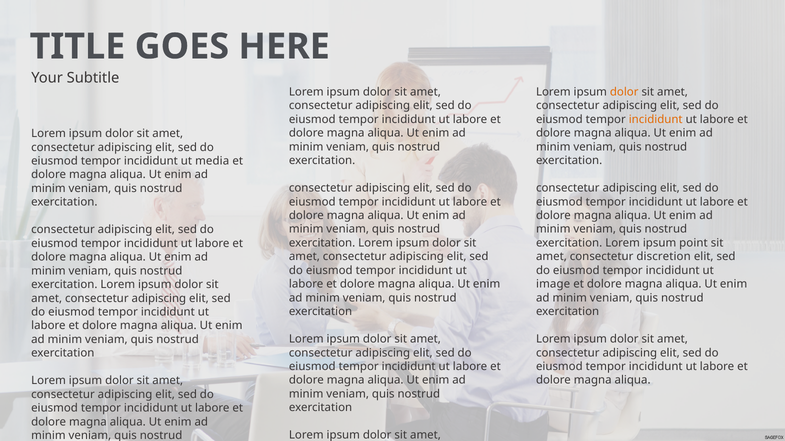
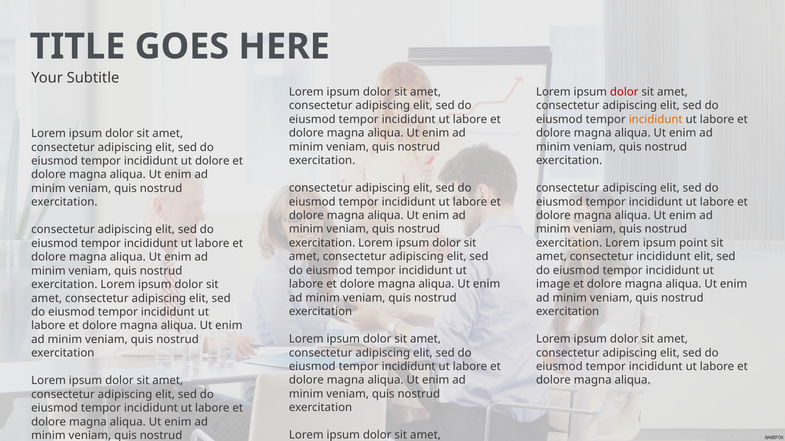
dolor colour: orange -> red (624, 92)
ut media: media -> dolore (212, 161)
consectetur discretion: discretion -> incididunt (664, 257)
